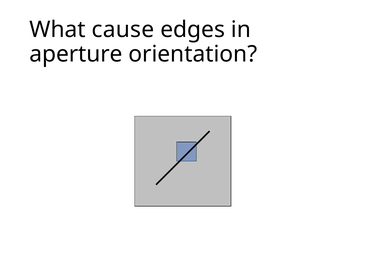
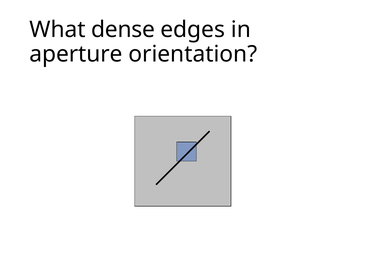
cause: cause -> dense (123, 29)
